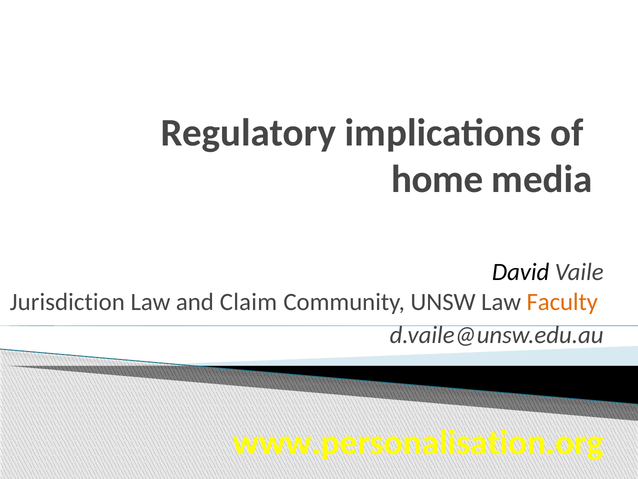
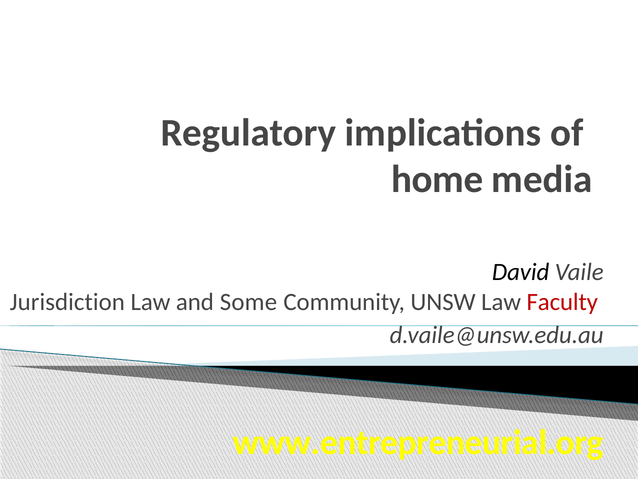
Claim: Claim -> Some (248, 302)
Faculty colour: orange -> red (562, 302)
www.personalisation.org: www.personalisation.org -> www.entrepreneurial.org (418, 442)
